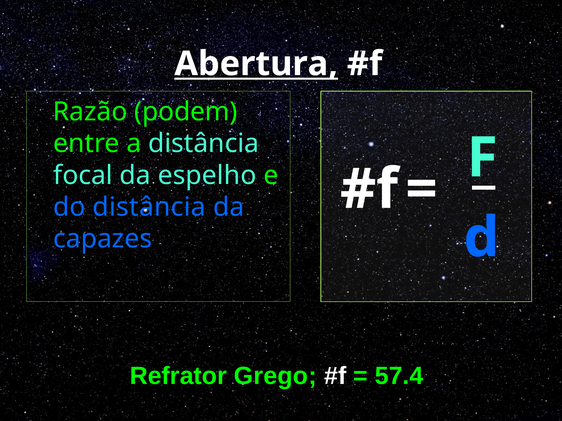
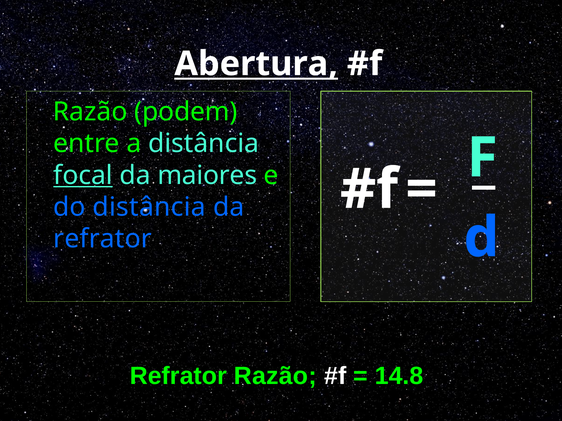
focal underline: none -> present (83, 175)
espelho: espelho -> maiores (207, 175)
capazes: capazes -> refrator (103, 239)
Refrator Grego: Grego -> Razão (275, 376)
57.4: 57.4 -> 14.8 (399, 376)
